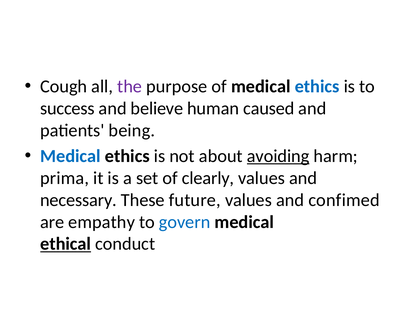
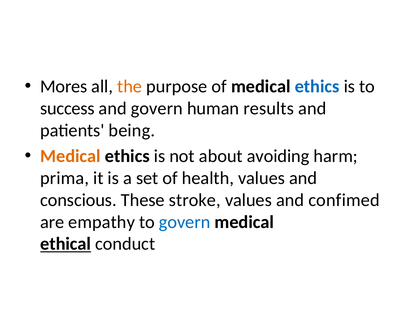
Cough: Cough -> Mores (64, 86)
the colour: purple -> orange (130, 86)
and believe: believe -> govern (157, 108)
caused: caused -> results (269, 108)
Medical colour: blue -> orange (70, 156)
avoiding underline: present -> none (278, 156)
clearly: clearly -> health (208, 178)
necessary: necessary -> conscious (78, 200)
future: future -> stroke (195, 200)
